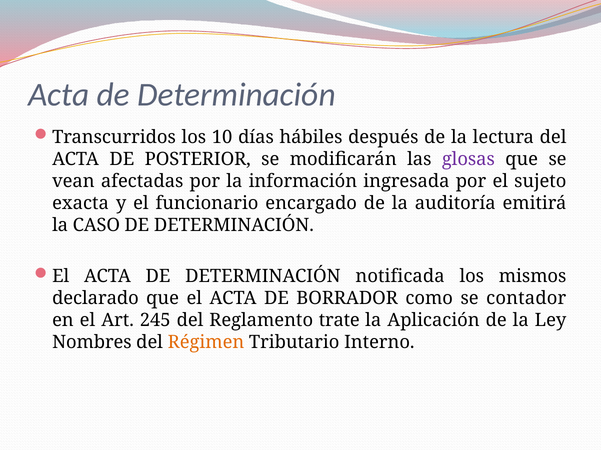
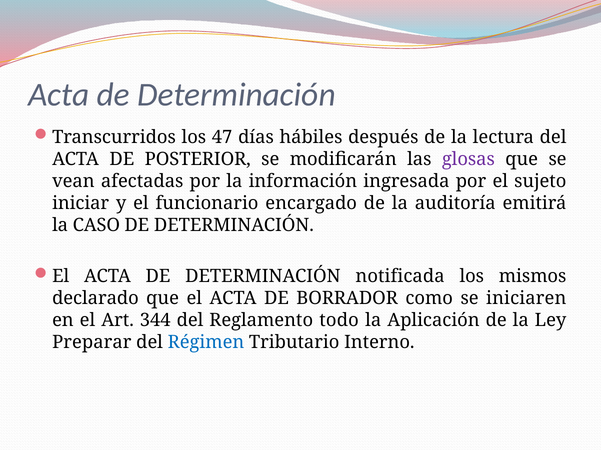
10: 10 -> 47 (222, 137)
exacta: exacta -> iniciar (81, 203)
contador: contador -> iniciaren (526, 299)
245: 245 -> 344 (155, 321)
trate: trate -> todo (339, 321)
Nombres: Nombres -> Preparar (92, 343)
Régimen colour: orange -> blue (206, 343)
